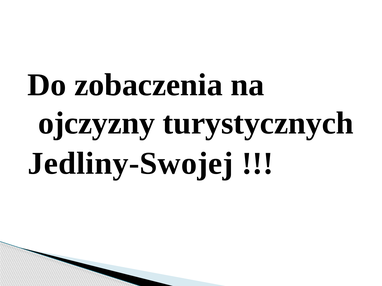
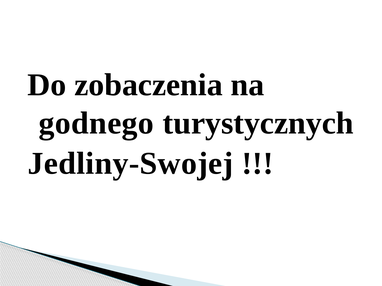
ojczyzny: ojczyzny -> godnego (96, 123)
